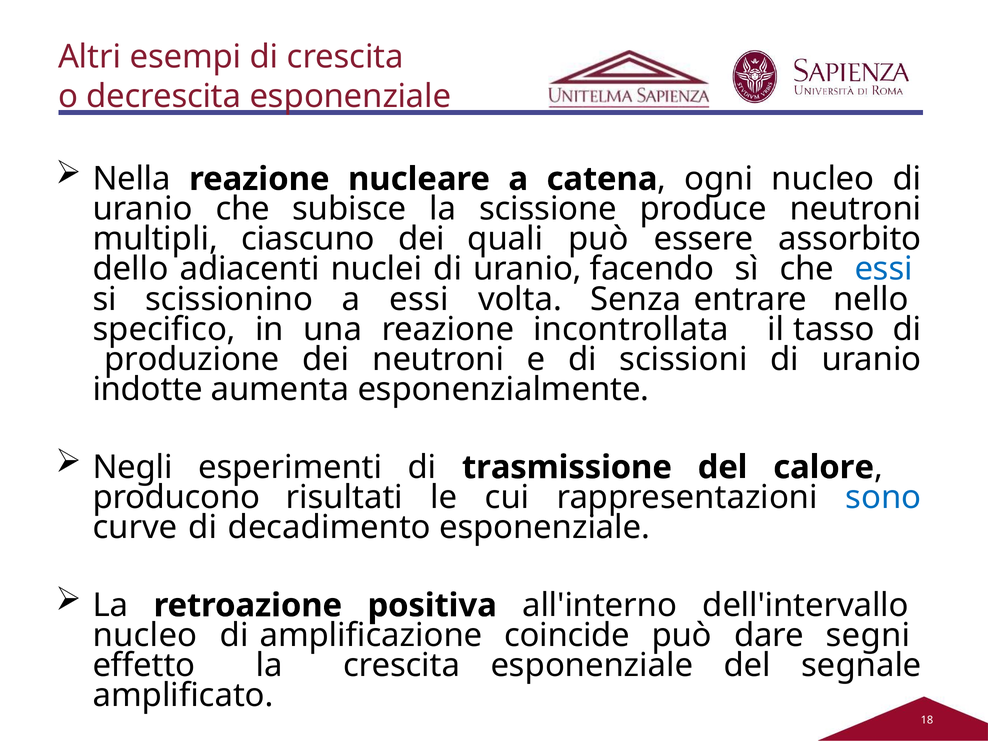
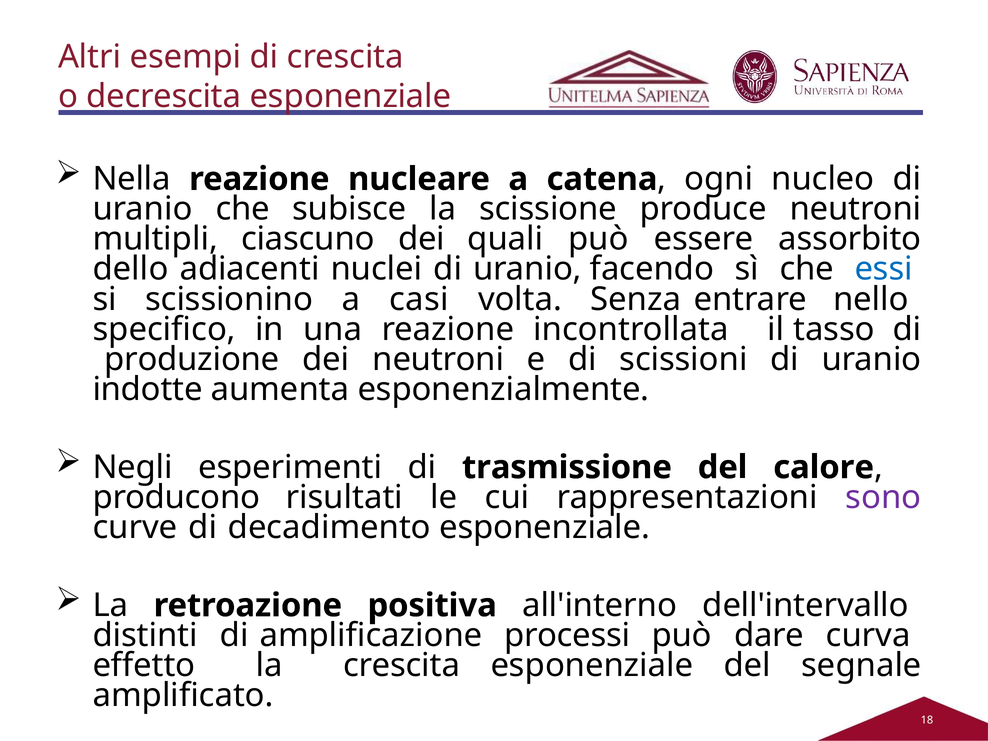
a essi: essi -> casi (419, 299)
sono colour: blue -> purple (883, 497)
nucleo: nucleo -> distinti (145, 635)
coincide: coincide -> processi (567, 635)
segni: segni -> curva (868, 635)
